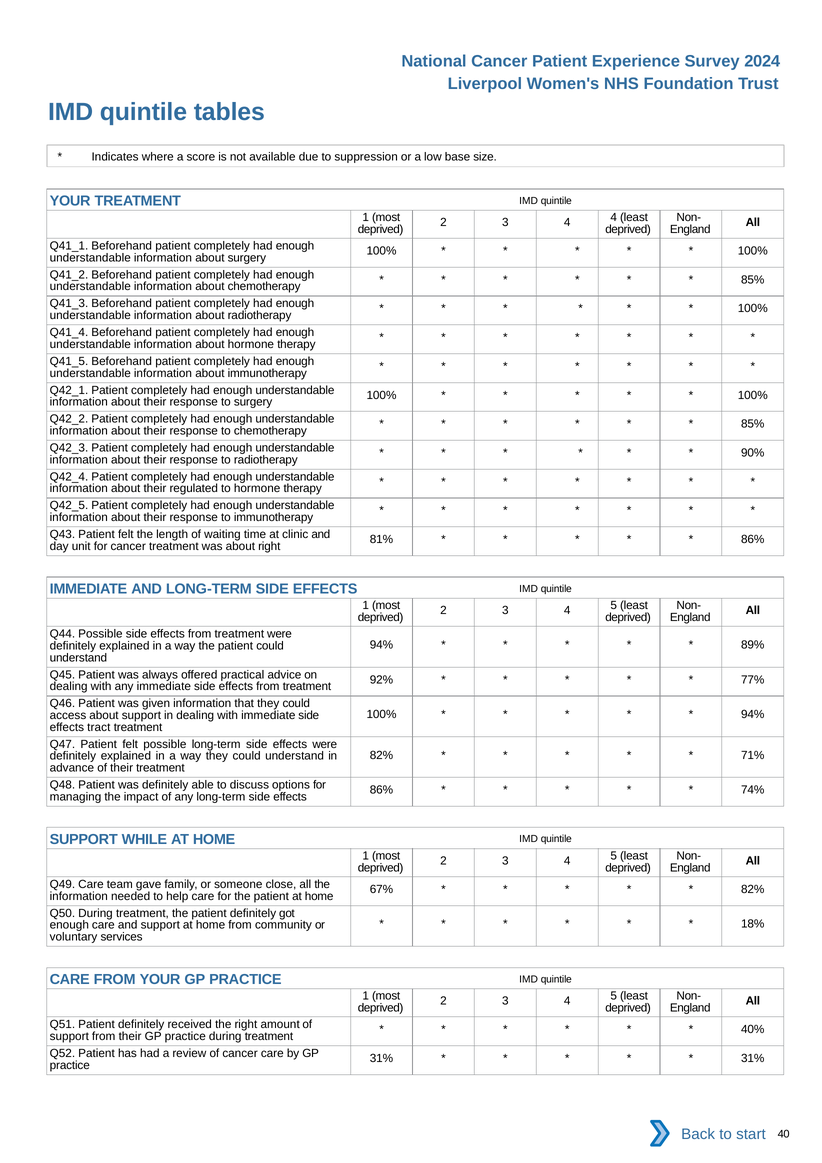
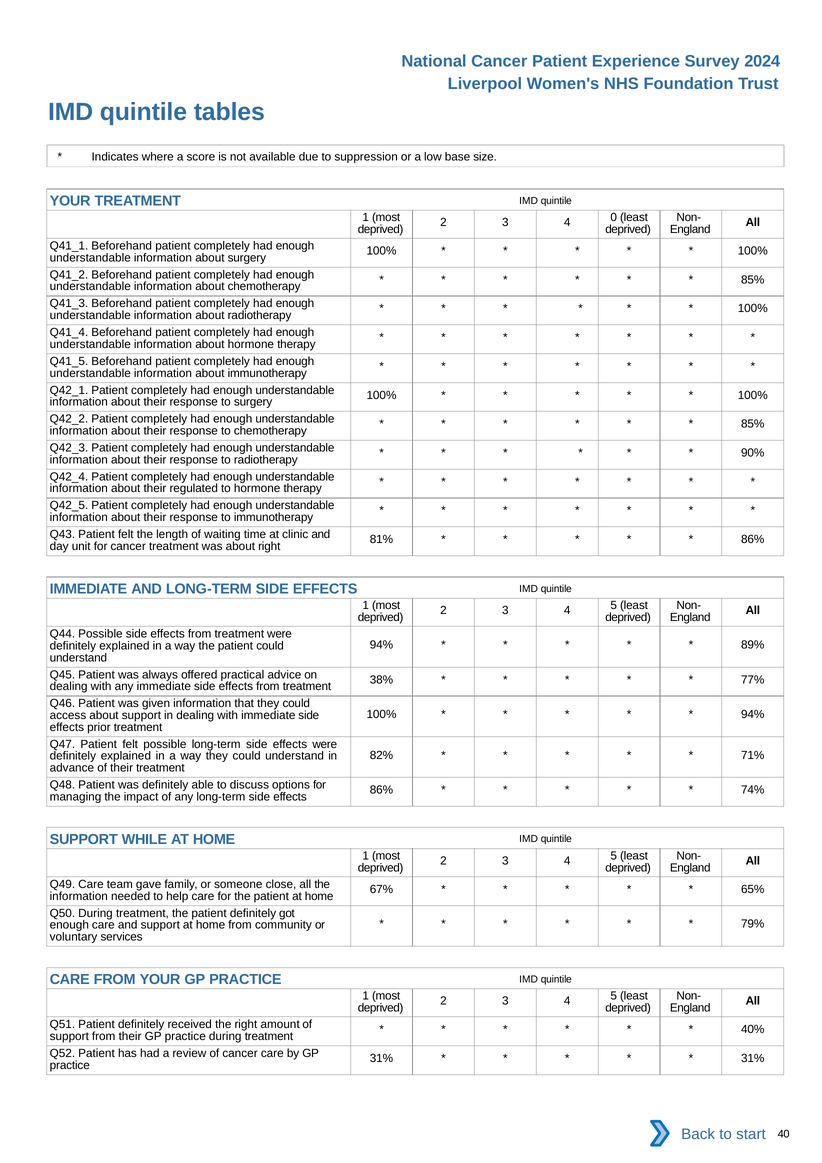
4 4: 4 -> 0 (614, 217)
92%: 92% -> 38% (381, 680)
tract: tract -> prior (99, 727)
82%: 82% -> 65% (753, 889)
18%: 18% -> 79% (753, 924)
